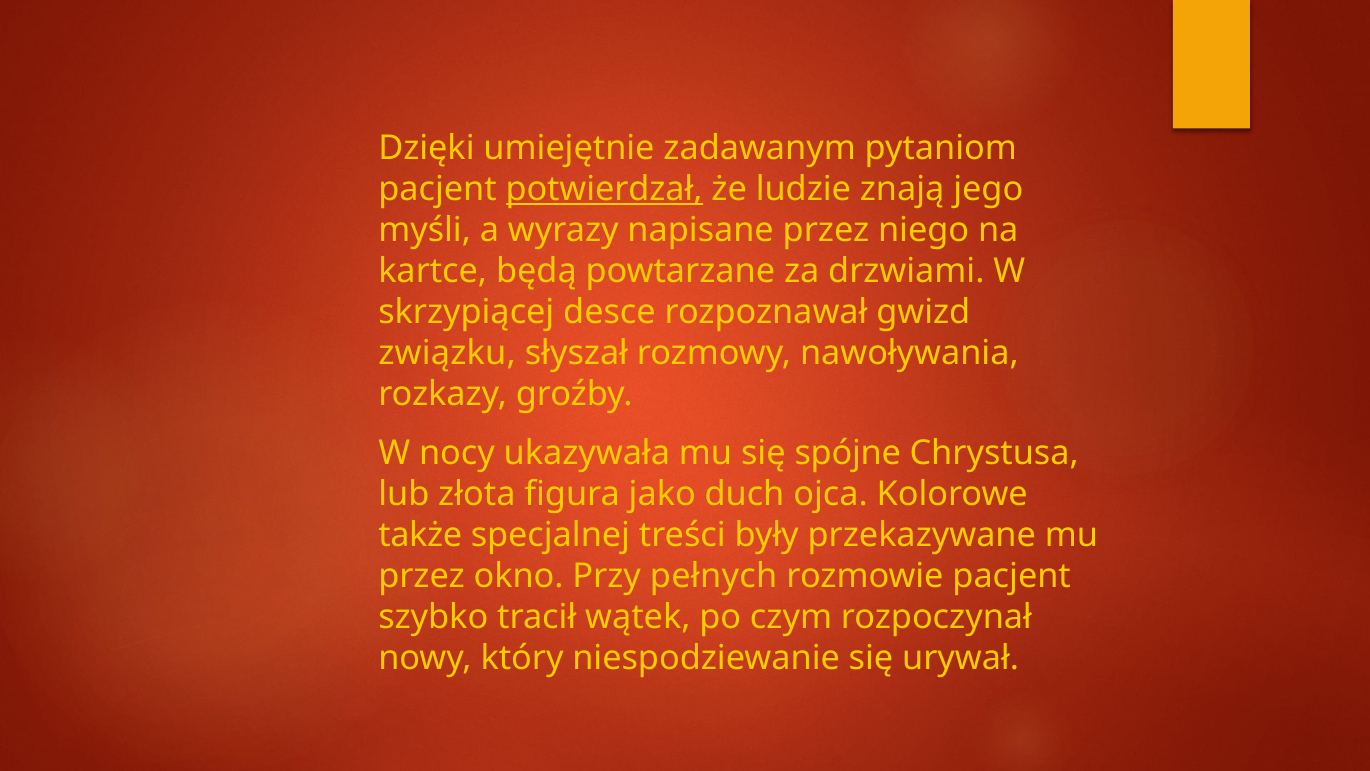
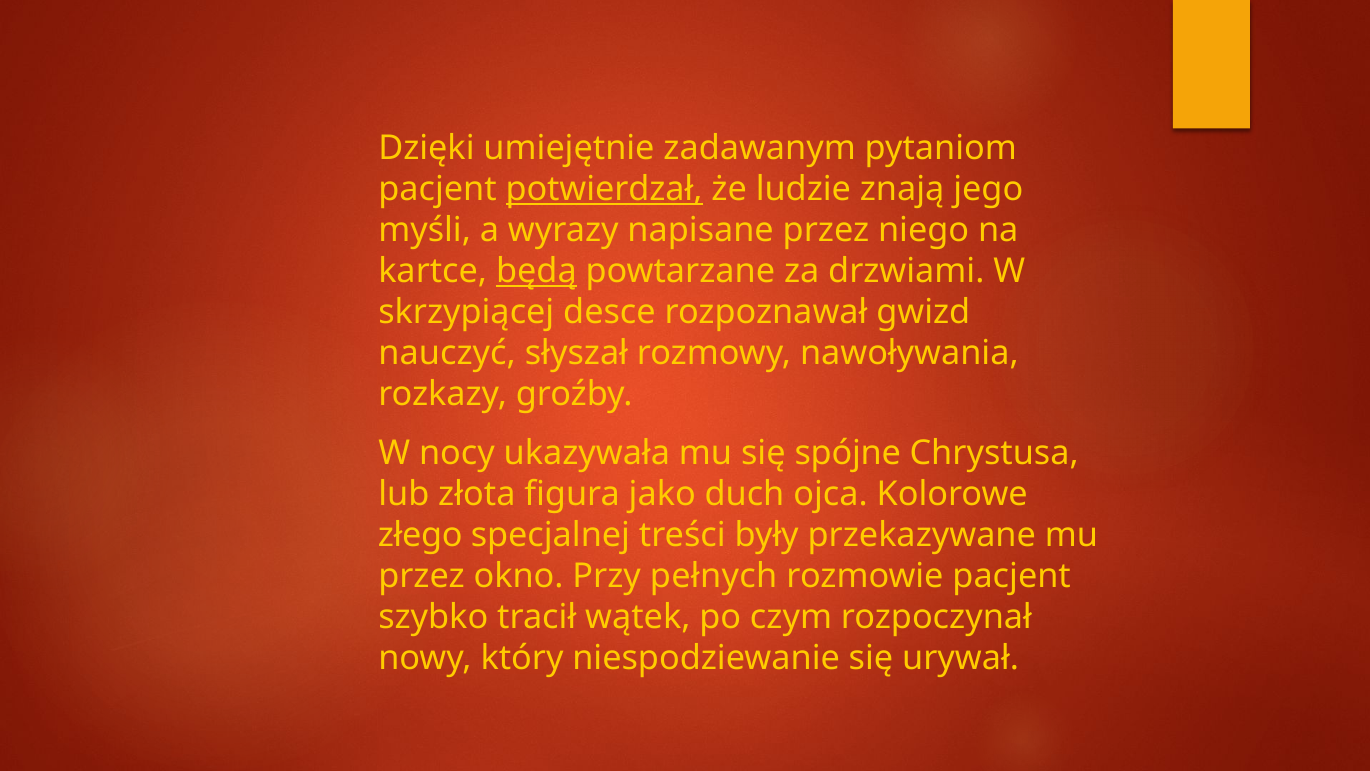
będą underline: none -> present (536, 271)
związku: związku -> nauczyć (447, 353)
także: także -> złego (420, 535)
